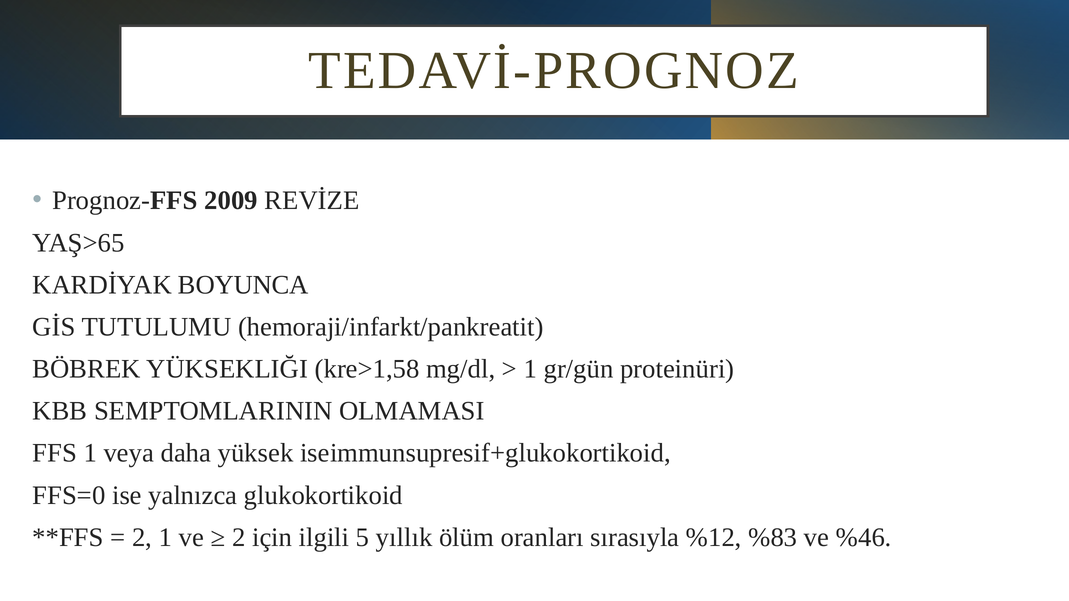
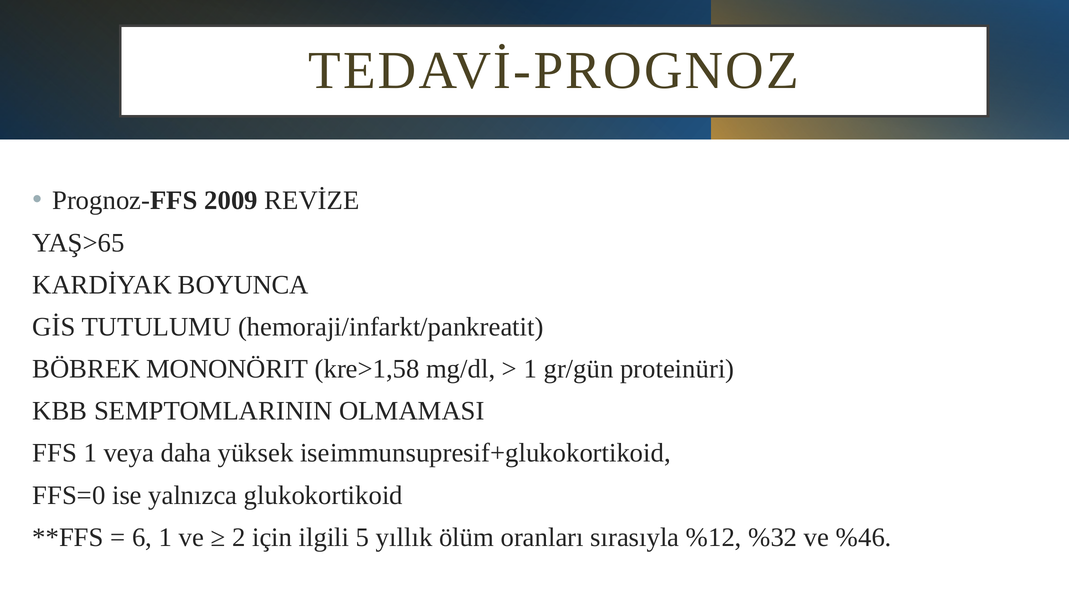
YÜKSEKLIĞI: YÜKSEKLIĞI -> MONONÖRIT (227, 369)
2: 2 -> 6 (142, 538)
%83: %83 -> %32 (773, 538)
